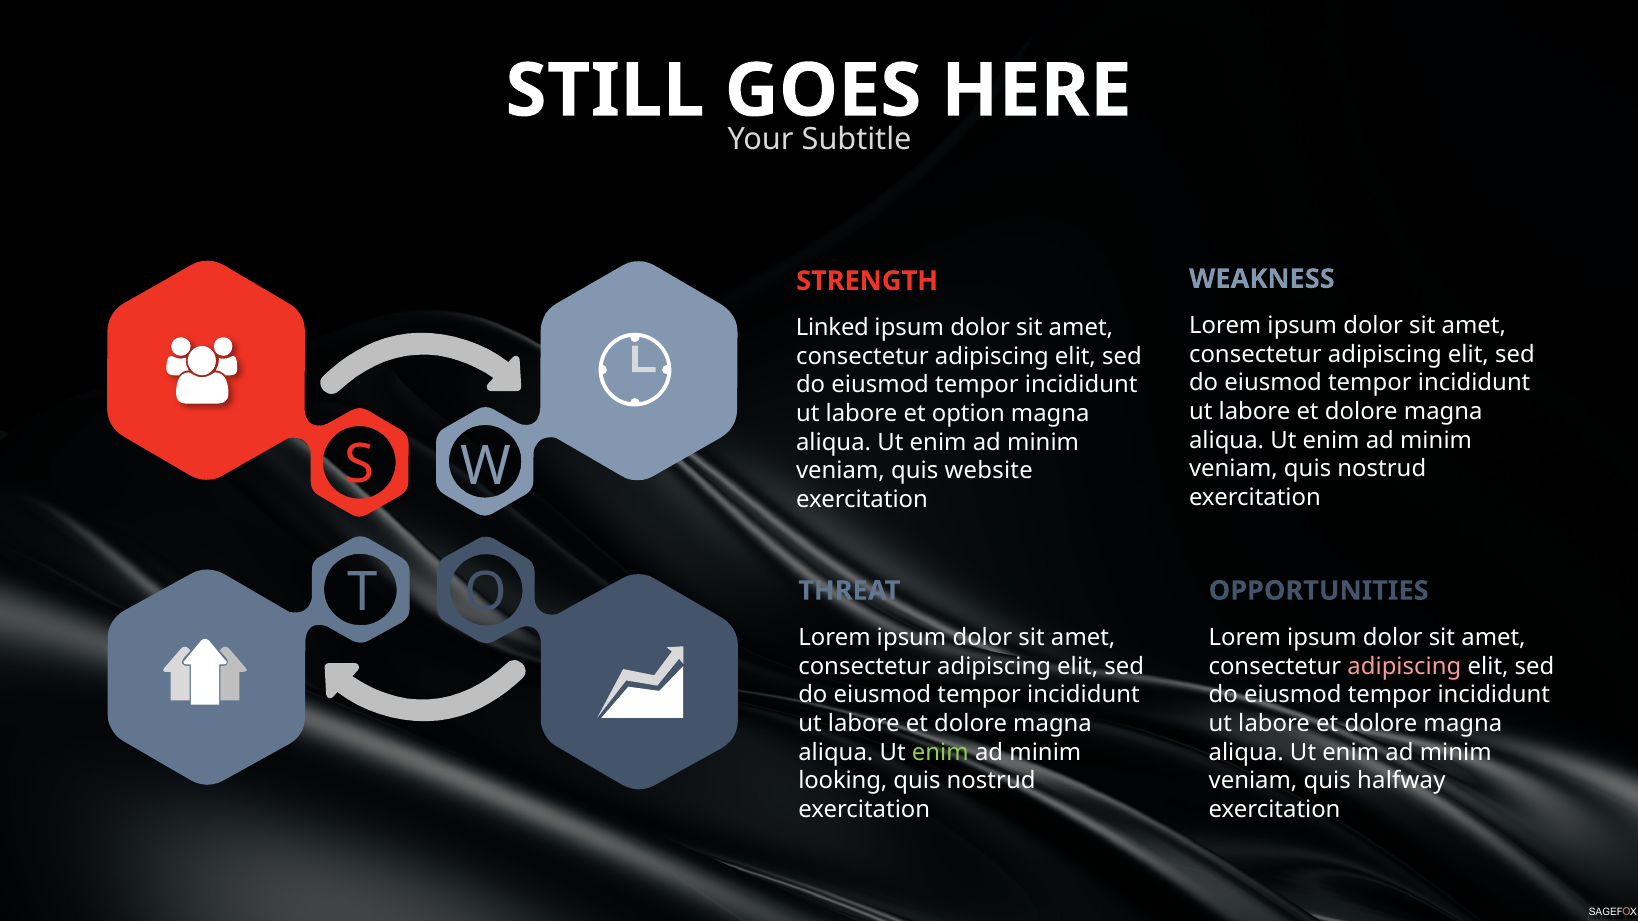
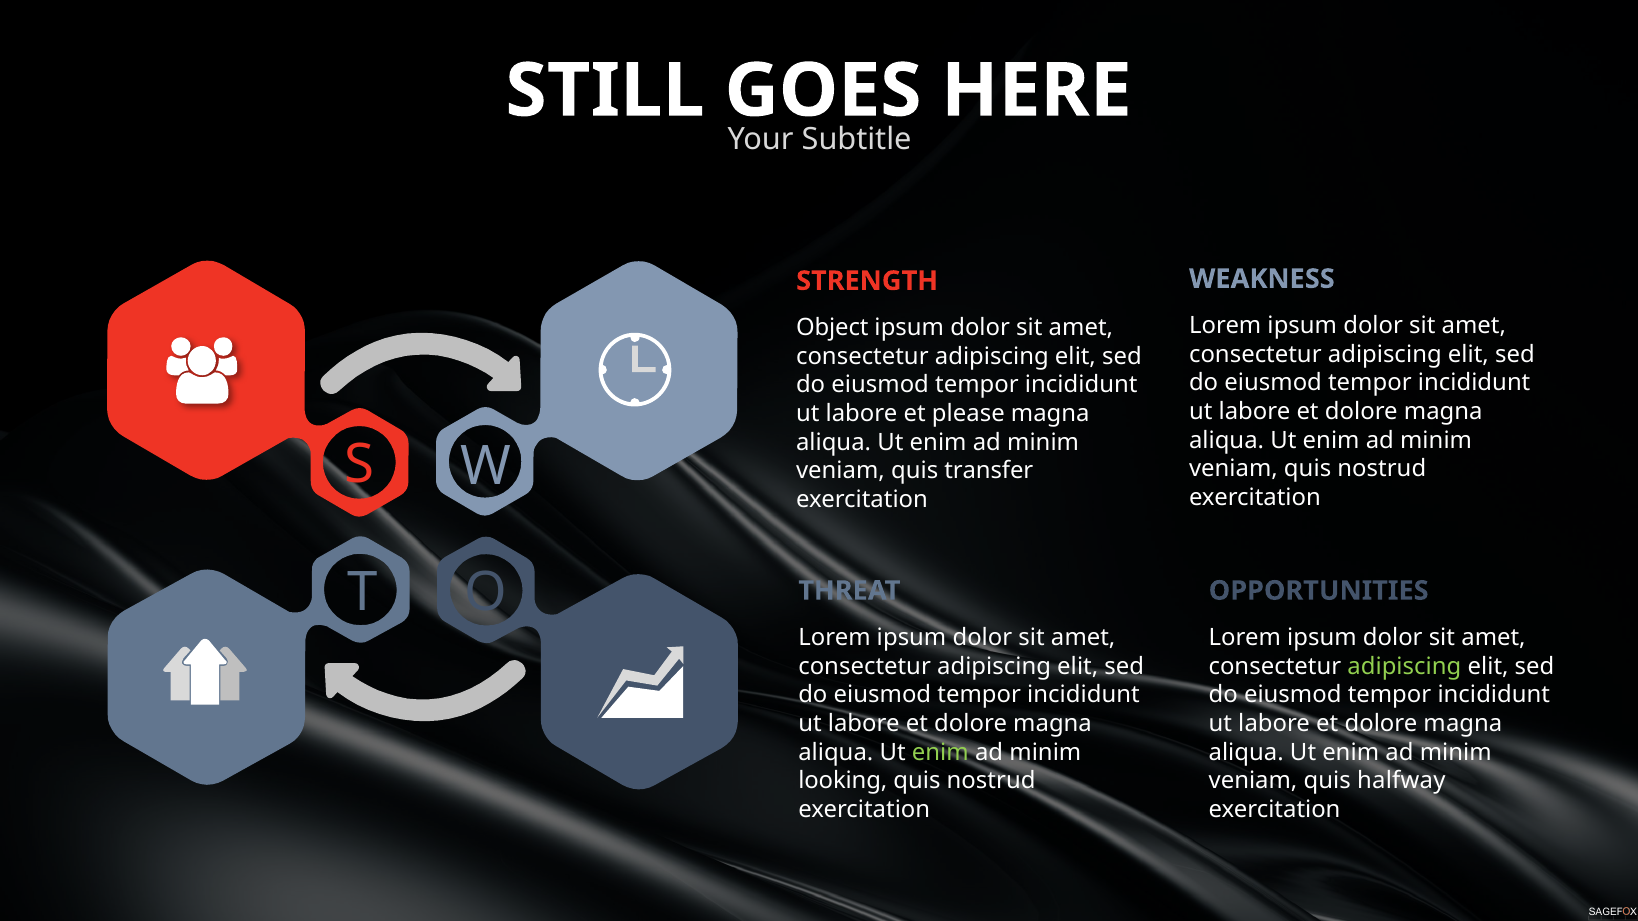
Linked: Linked -> Object (832, 328)
option: option -> please (968, 414)
website: website -> transfer (989, 471)
adipiscing colour: pink -> light green (1404, 666)
